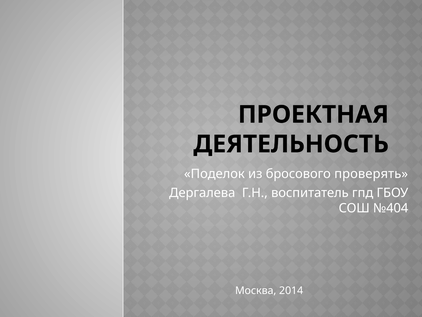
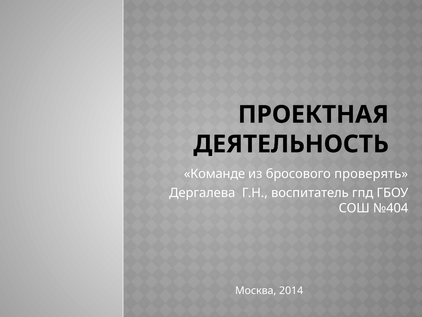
Поделок: Поделок -> Команде (215, 174)
